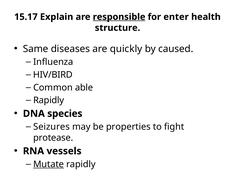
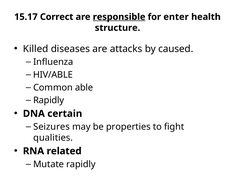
Explain: Explain -> Correct (57, 17)
Same: Same -> Killed (36, 49)
quickly: quickly -> attacks (126, 49)
HIV/BIRD: HIV/BIRD -> HIV/ABLE (53, 75)
species: species -> certain (65, 114)
protease: protease -> qualities (53, 138)
vessels: vessels -> related (64, 151)
Mutate underline: present -> none (49, 164)
